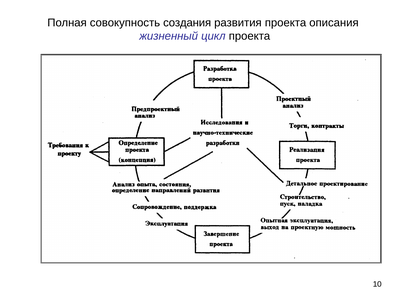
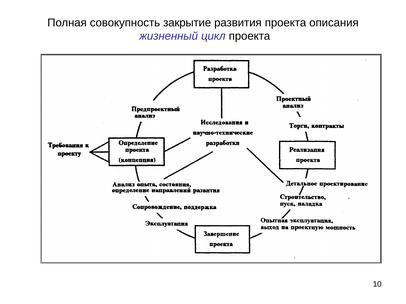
создания: создания -> закрытие (187, 23)
